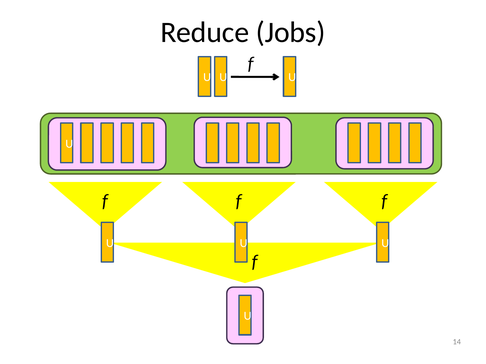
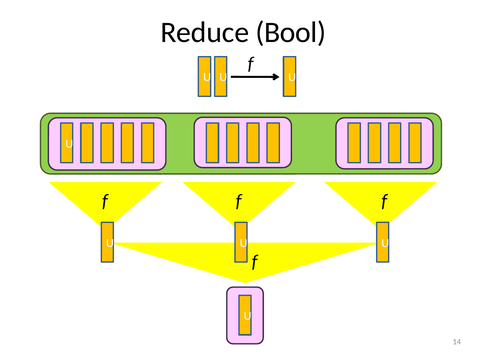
Jobs: Jobs -> Bool (291, 32)
